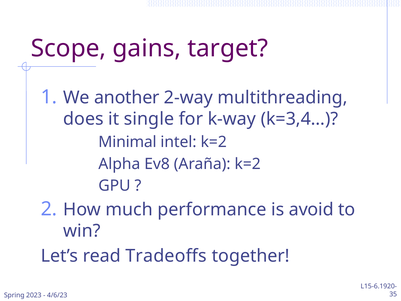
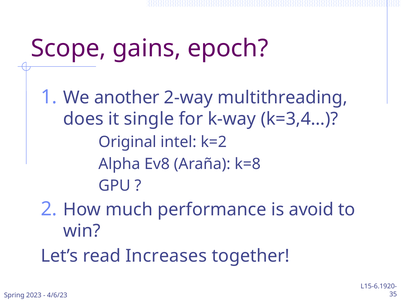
target: target -> epoch (228, 48)
Minimal: Minimal -> Original (127, 142)
Araña k=2: k=2 -> k=8 (248, 164)
Tradeoffs: Tradeoffs -> Increases (166, 256)
